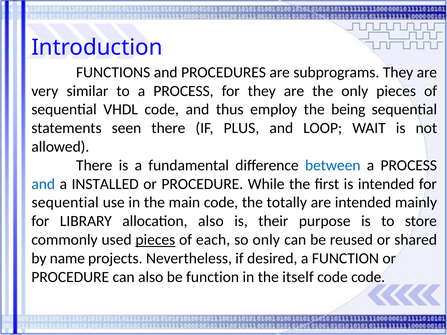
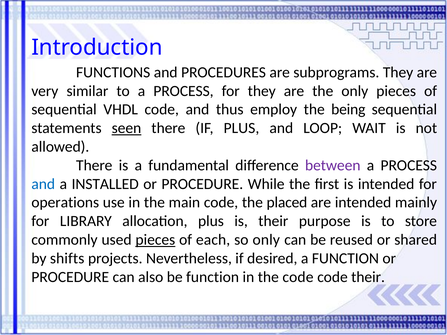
seen underline: none -> present (126, 128)
between colour: blue -> purple (333, 165)
sequential: sequential -> operations (65, 203)
totally: totally -> placed (287, 203)
allocation also: also -> plus (211, 221)
name: name -> shifts (67, 259)
the itself: itself -> code (298, 277)
code code: code -> their (368, 277)
